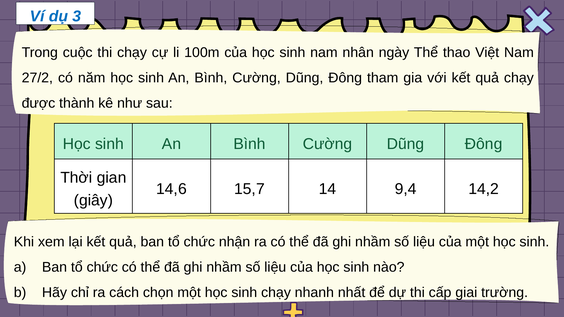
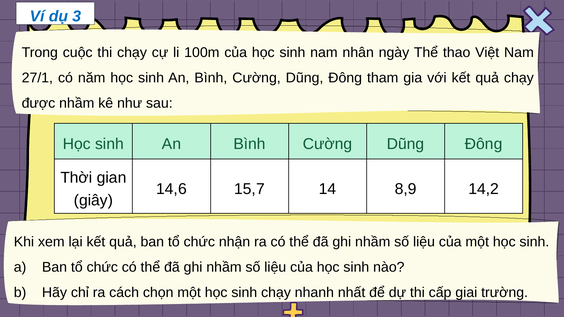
27/2: 27/2 -> 27/1 (37, 78)
được thành: thành -> nhầm (77, 103)
9,4: 9,4 -> 8,9 (406, 189)
